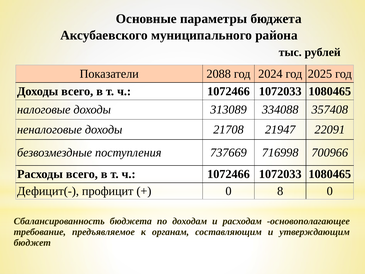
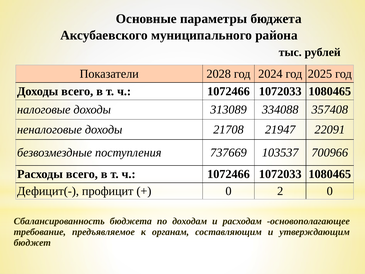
2088: 2088 -> 2028 (219, 74)
716998: 716998 -> 103537 (280, 152)
8: 8 -> 2 (280, 191)
